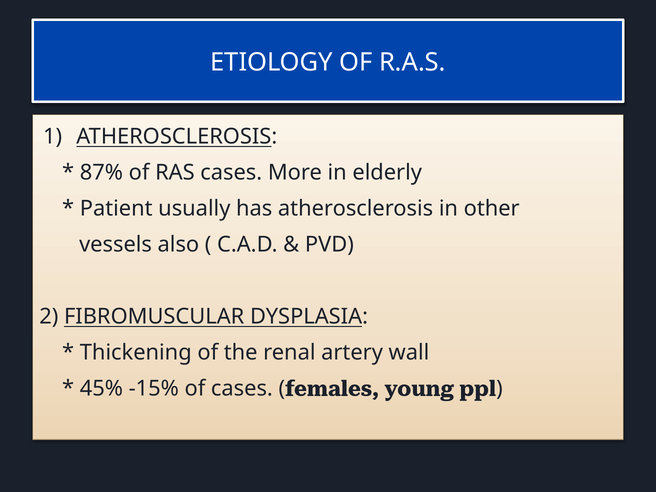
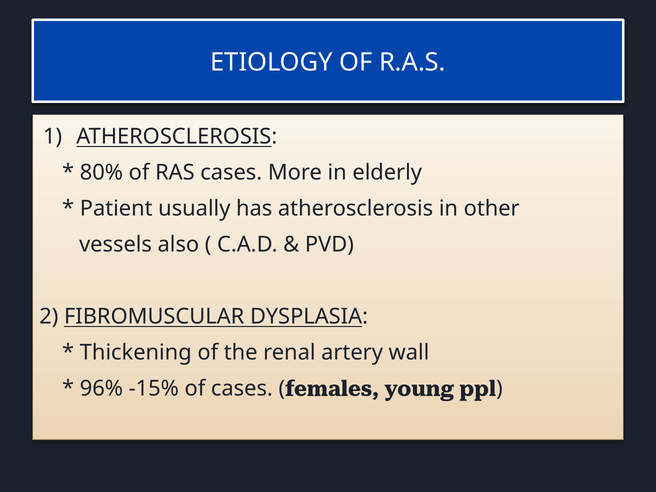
87%: 87% -> 80% (101, 173)
45%: 45% -> 96% (101, 389)
